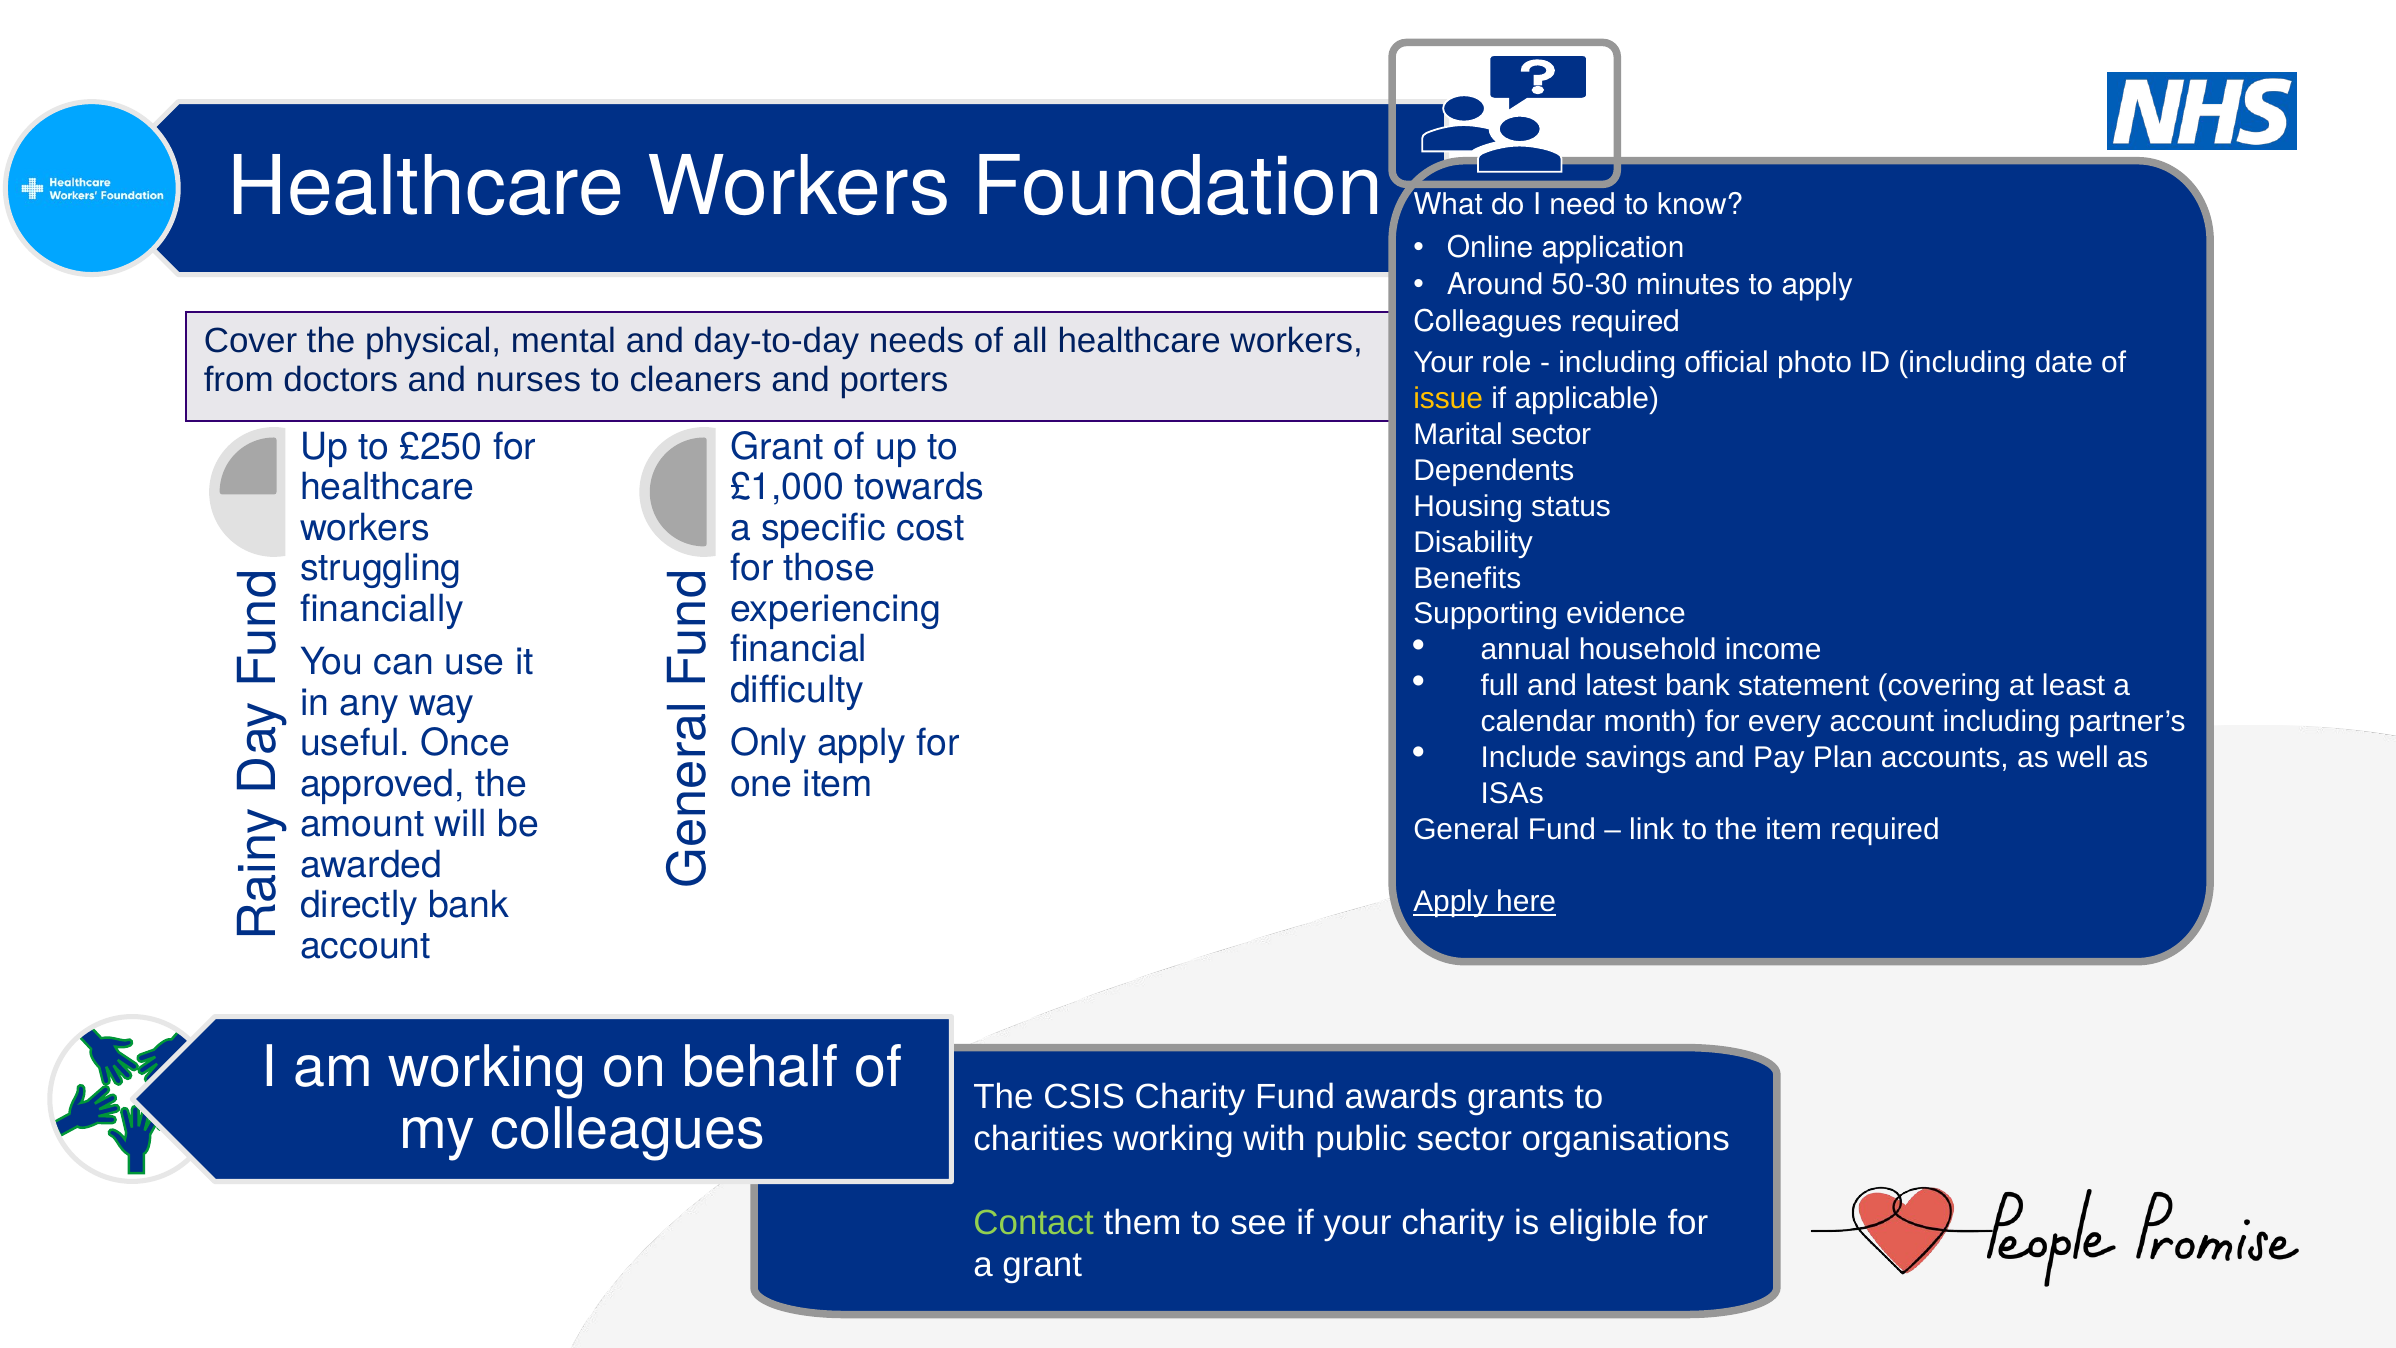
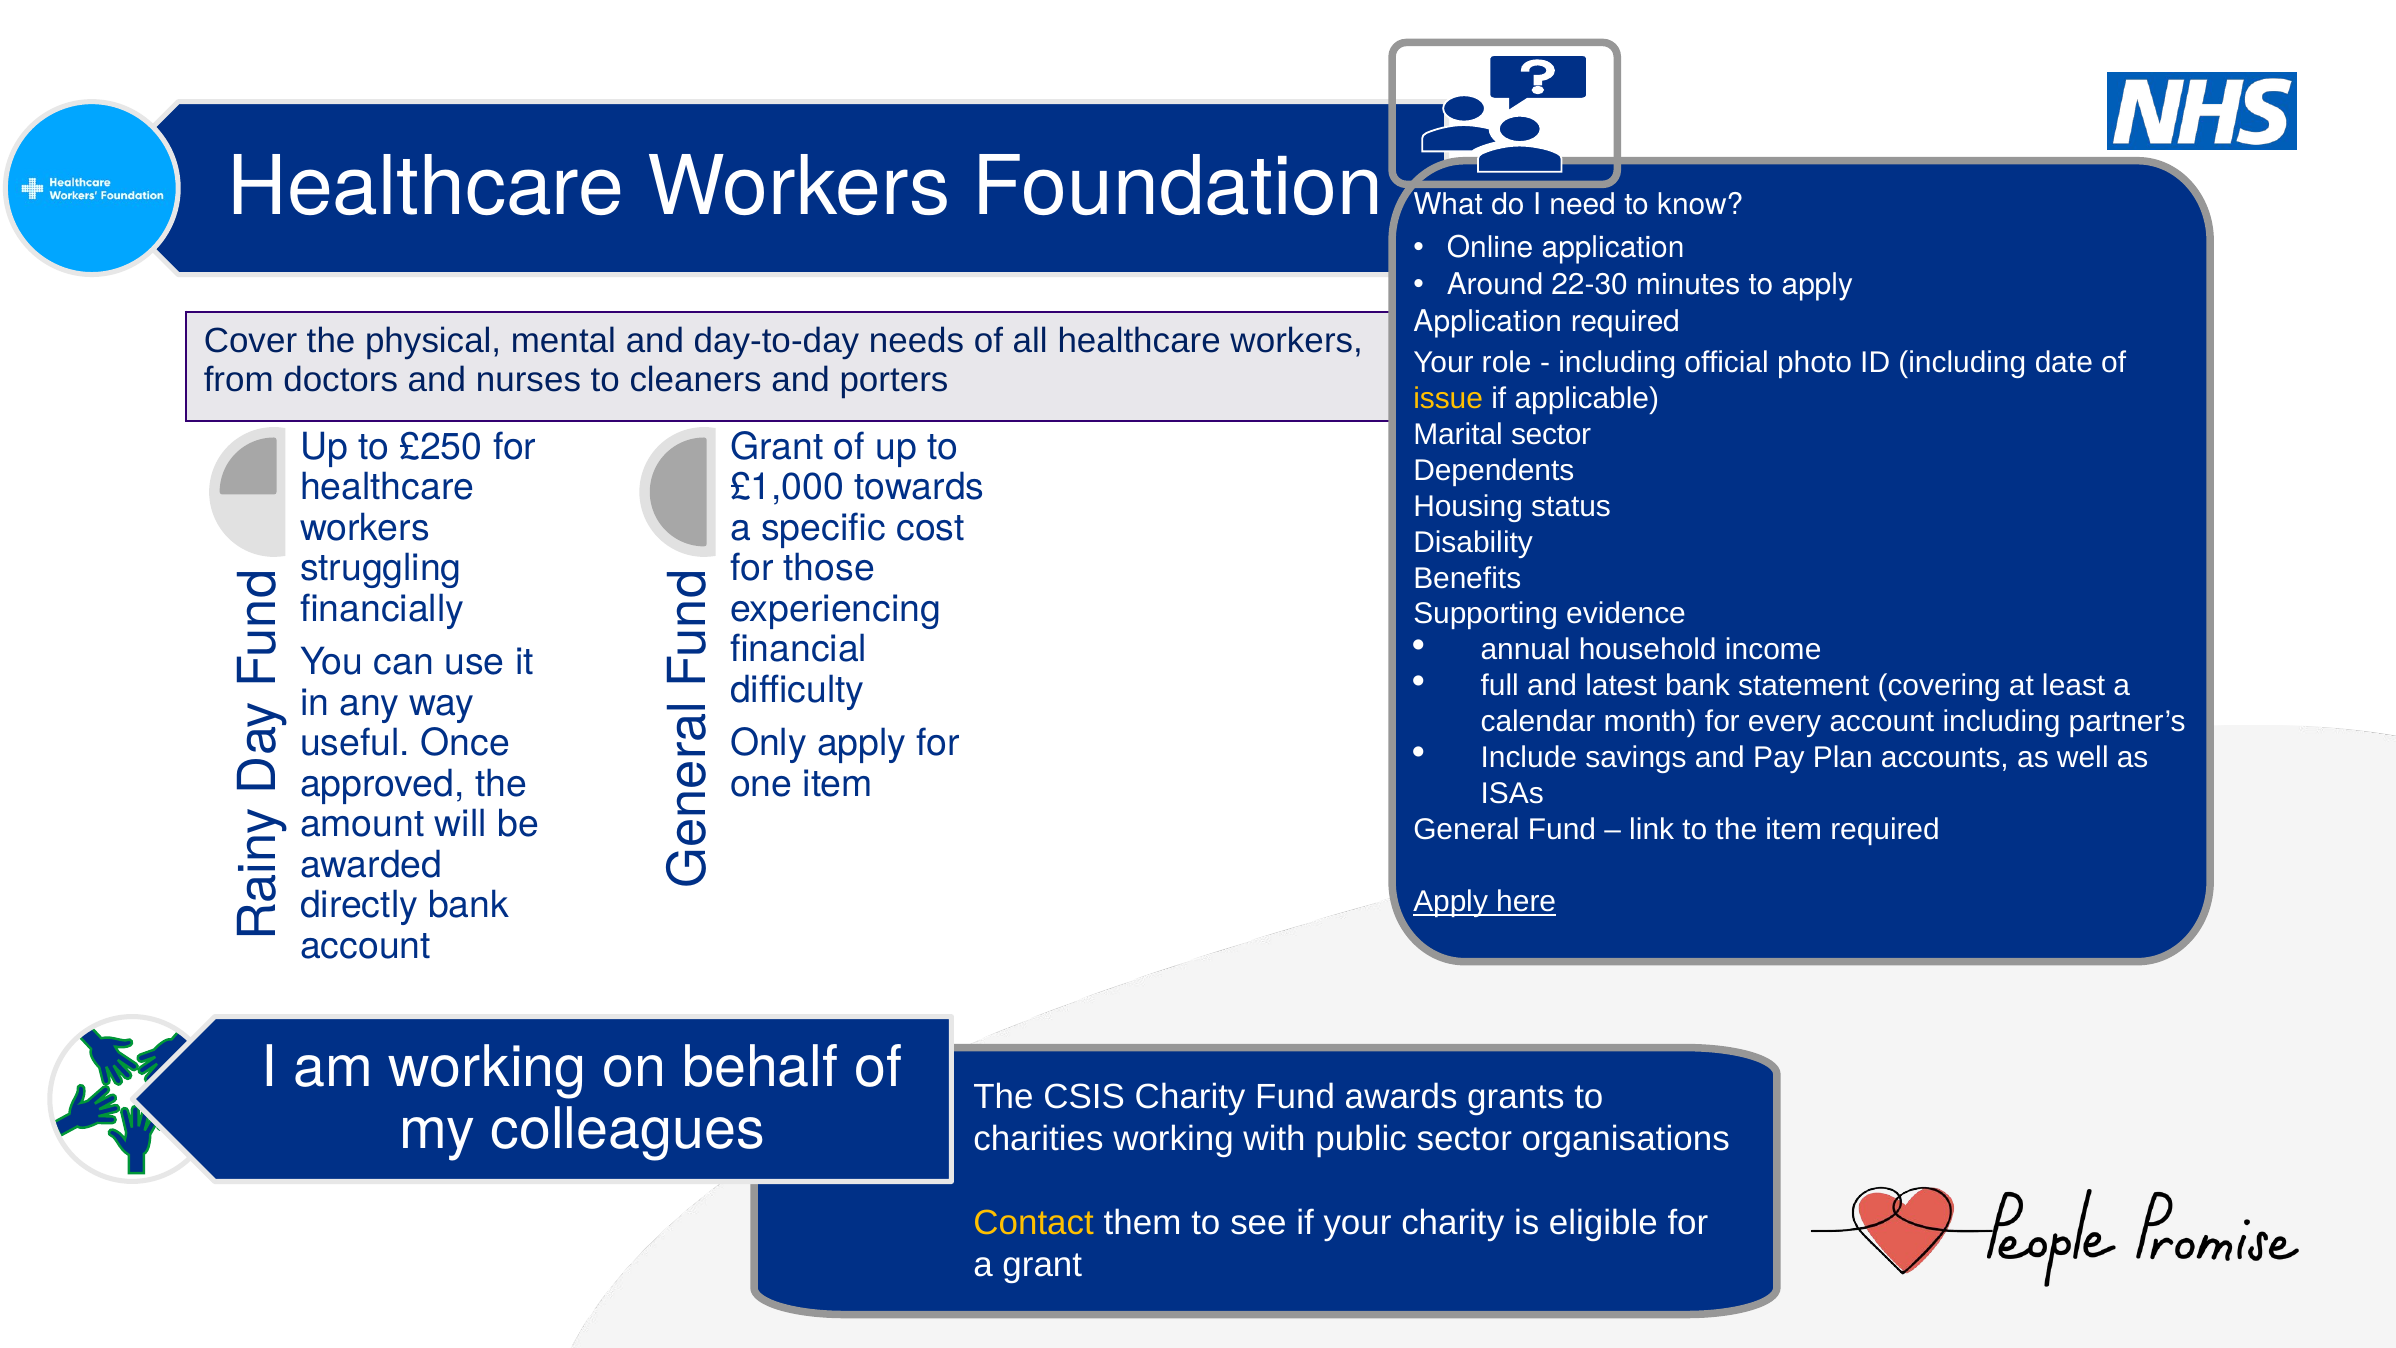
50-30: 50-30 -> 22-30 (1590, 285)
Colleagues: Colleagues -> Application (1488, 322)
Contact colour: light green -> yellow (1034, 1223)
